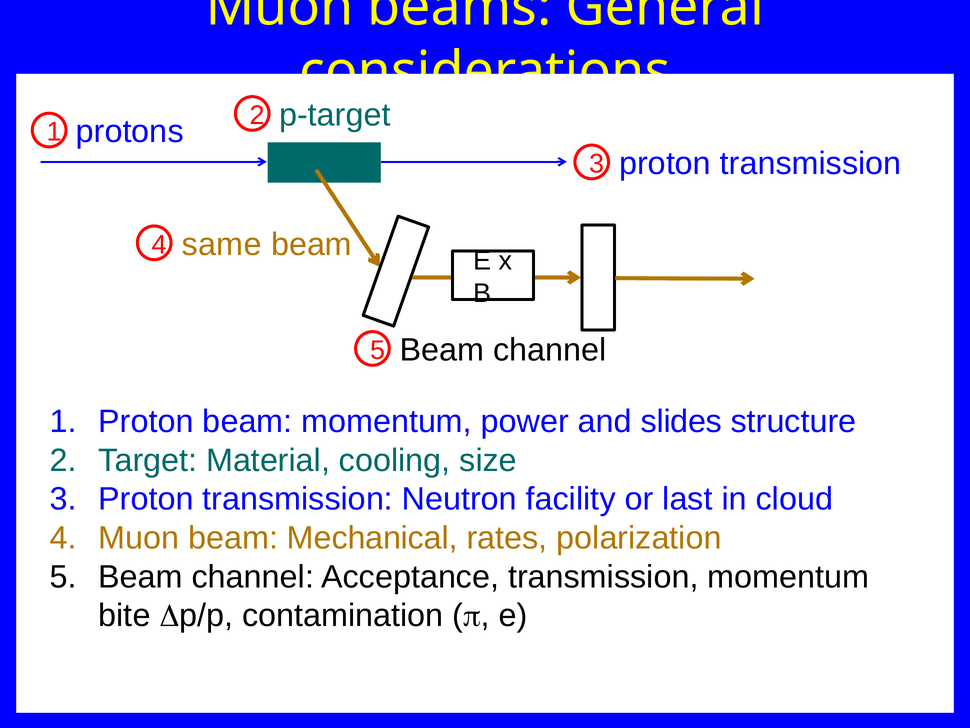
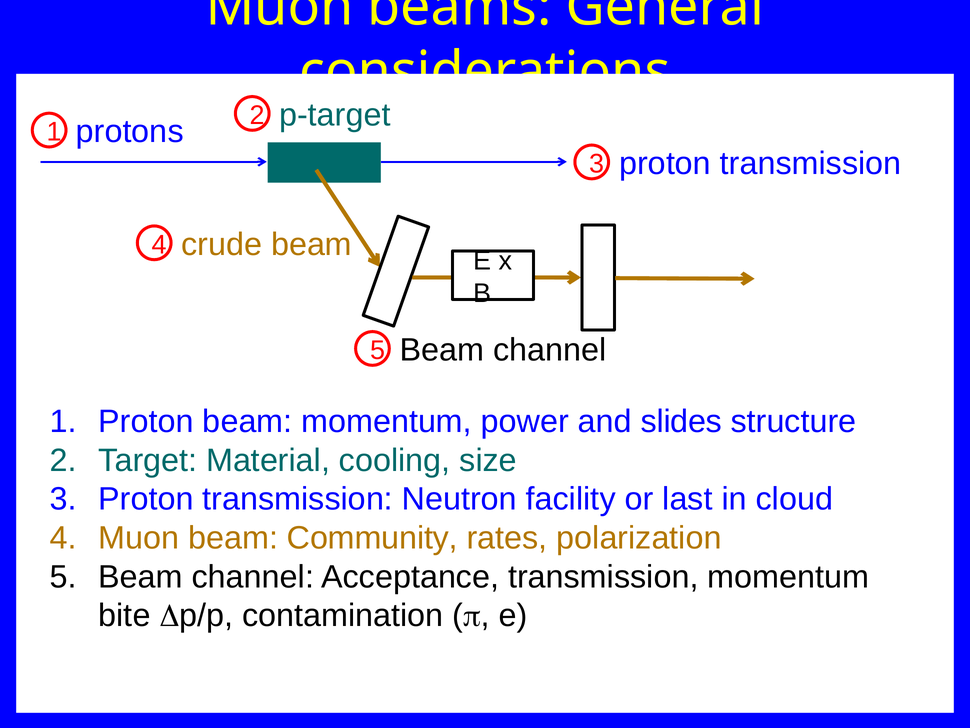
same: same -> crude (222, 244)
Mechanical: Mechanical -> Community (372, 538)
